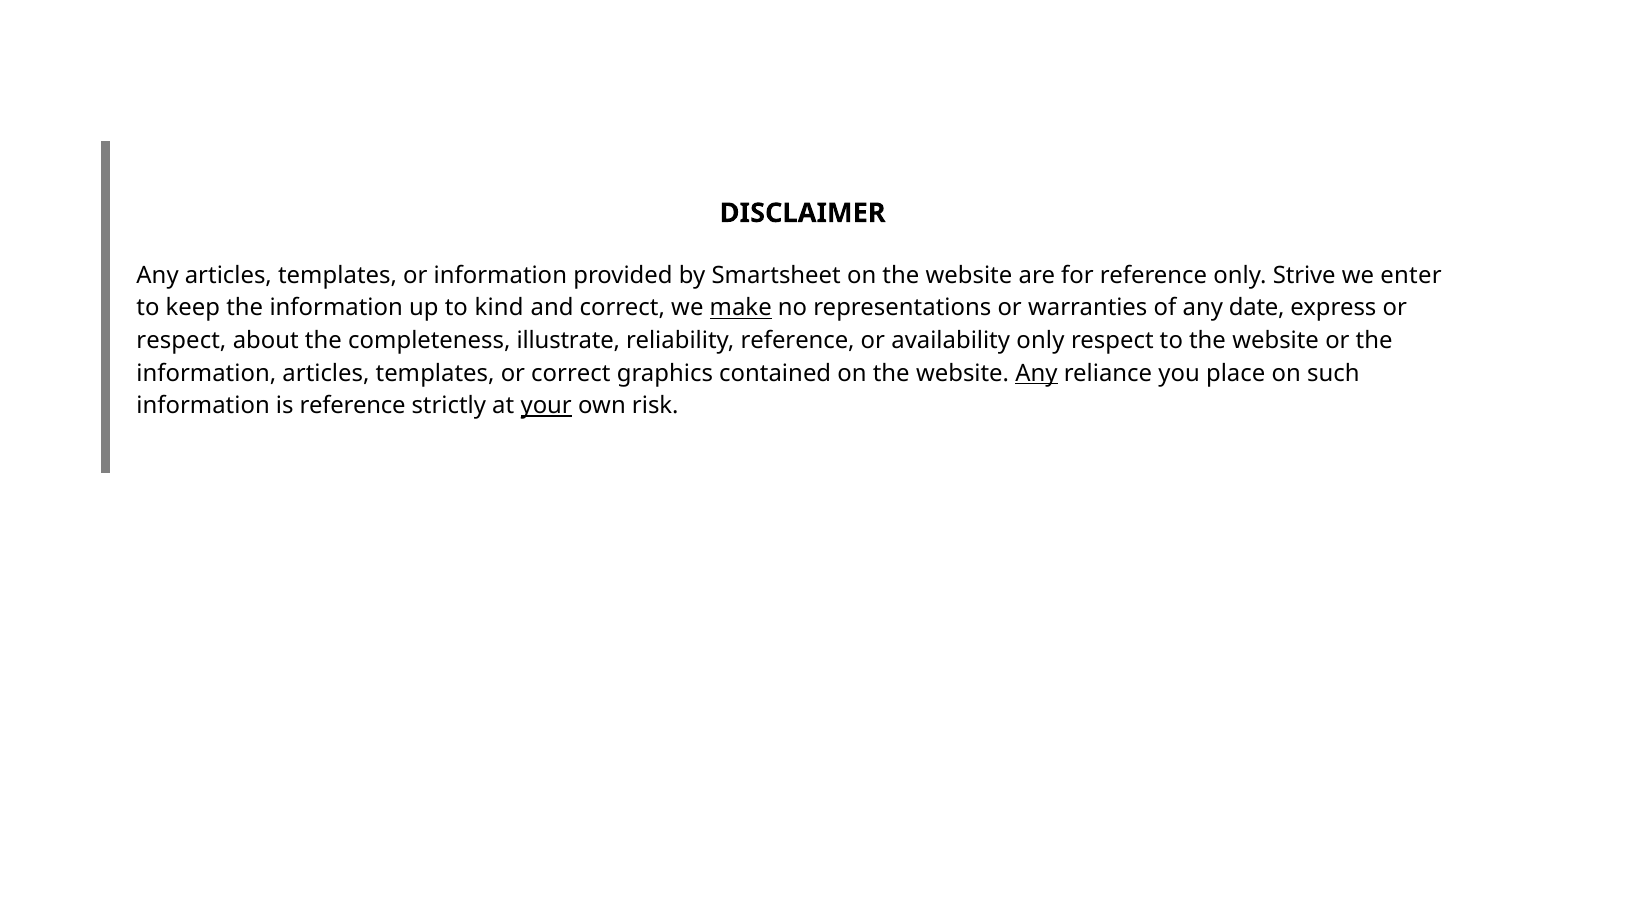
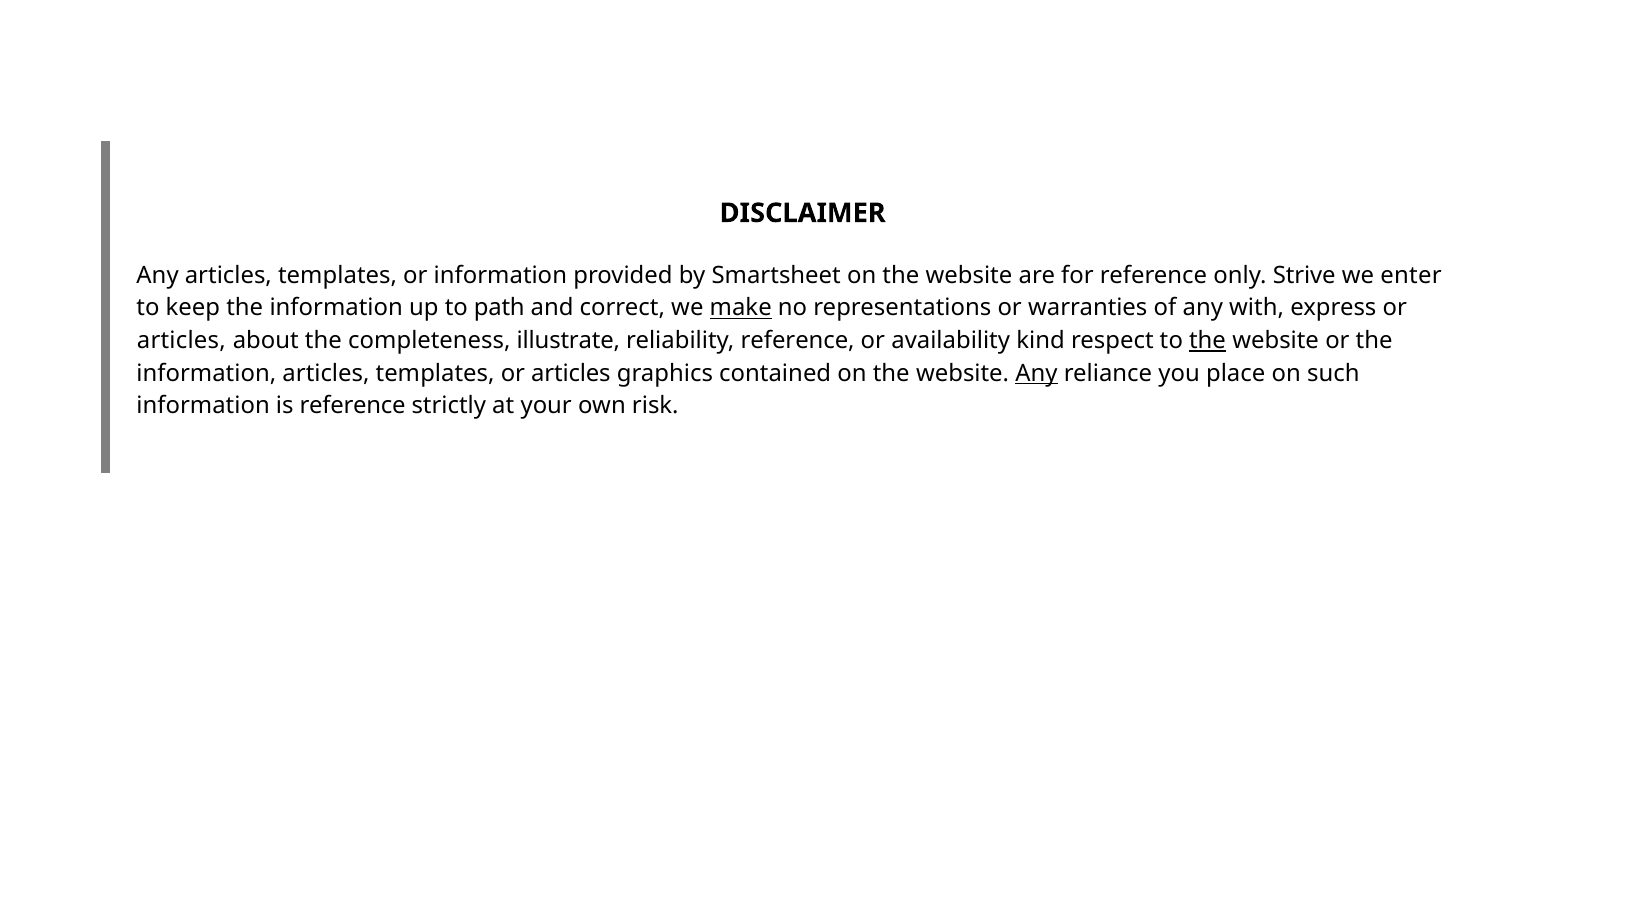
kind: kind -> path (499, 308)
date: date -> with (1257, 308)
respect: respect -> articles (181, 341)
availability only: only -> kind (1041, 341)
the underline: none -> present (1208, 341)
templates or correct: correct -> articles (571, 373)
your underline: present -> none (546, 406)
